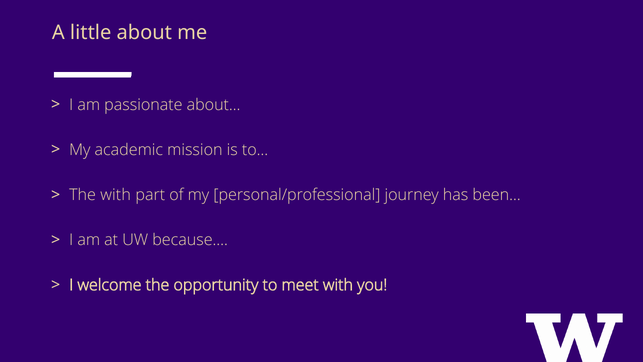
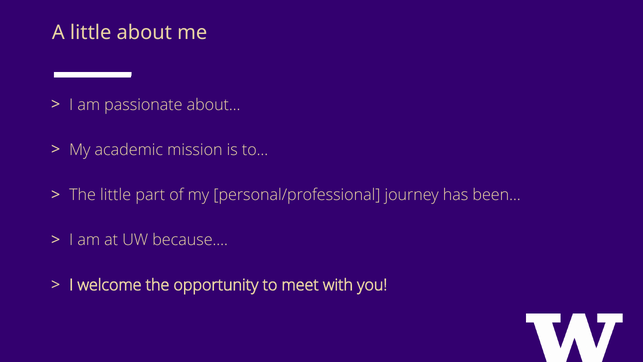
The with: with -> little (116, 195)
